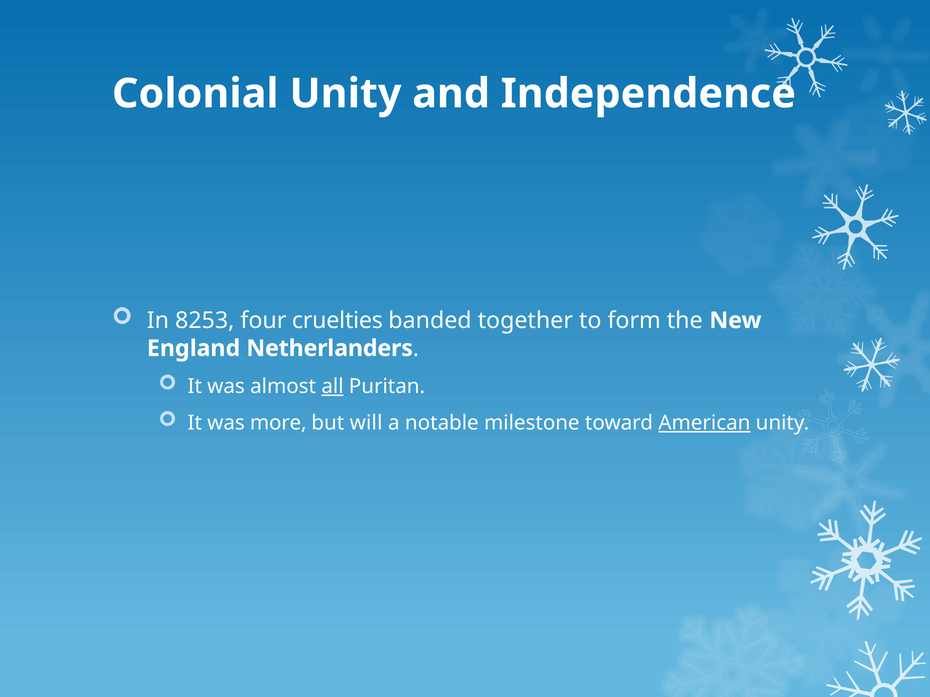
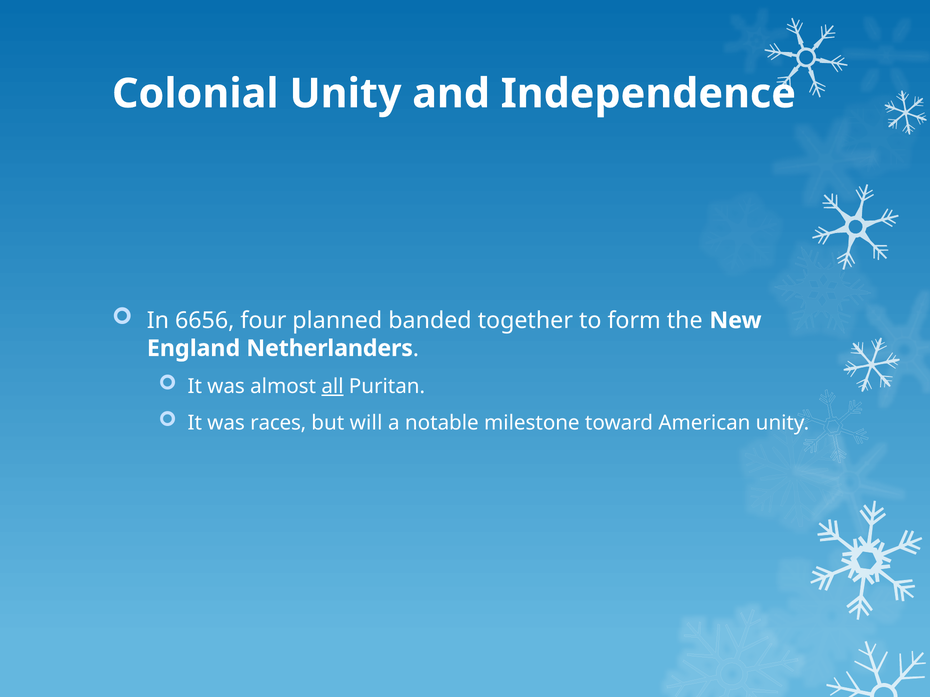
8253: 8253 -> 6656 (205, 321)
cruelties: cruelties -> planned (337, 321)
more: more -> races (278, 423)
American underline: present -> none (704, 423)
